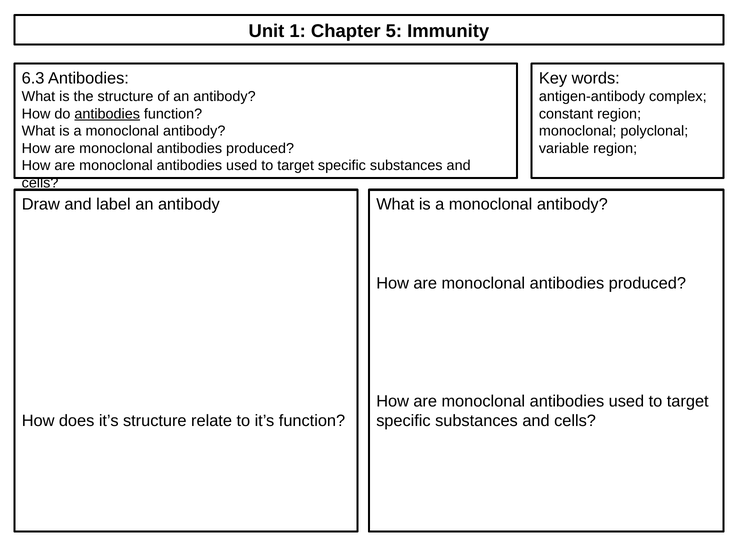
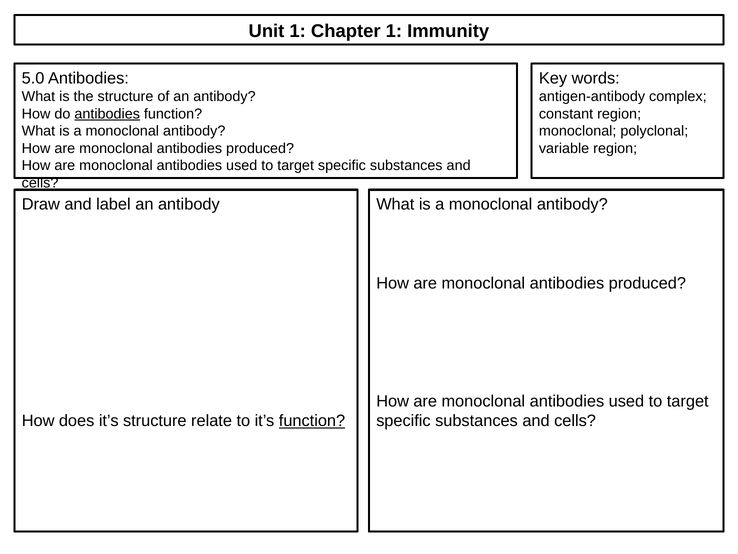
Chapter 5: 5 -> 1 (394, 31)
6.3: 6.3 -> 5.0 (33, 78)
function underline: none -> present (312, 421)
